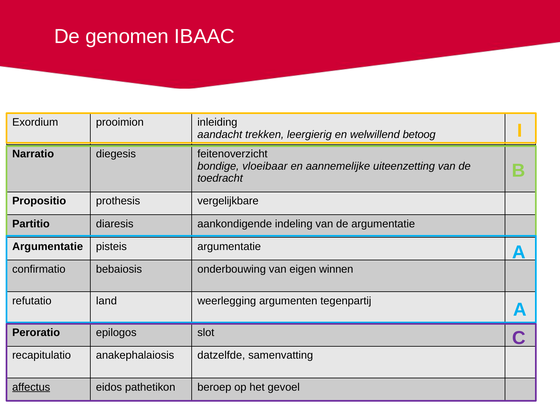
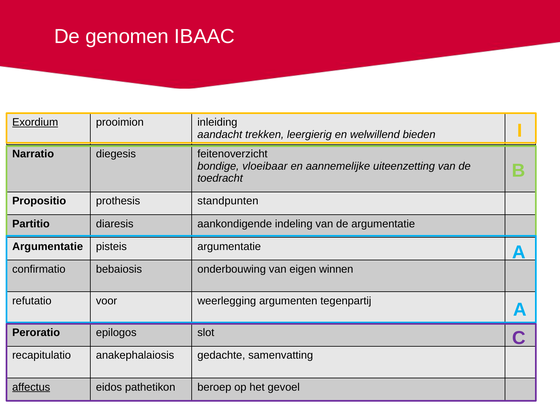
Exordium underline: none -> present (35, 122)
betoog: betoog -> bieden (419, 134)
vergelijkbare: vergelijkbare -> standpunten (228, 201)
land: land -> voor (107, 301)
datzelfde: datzelfde -> gedachte (221, 355)
